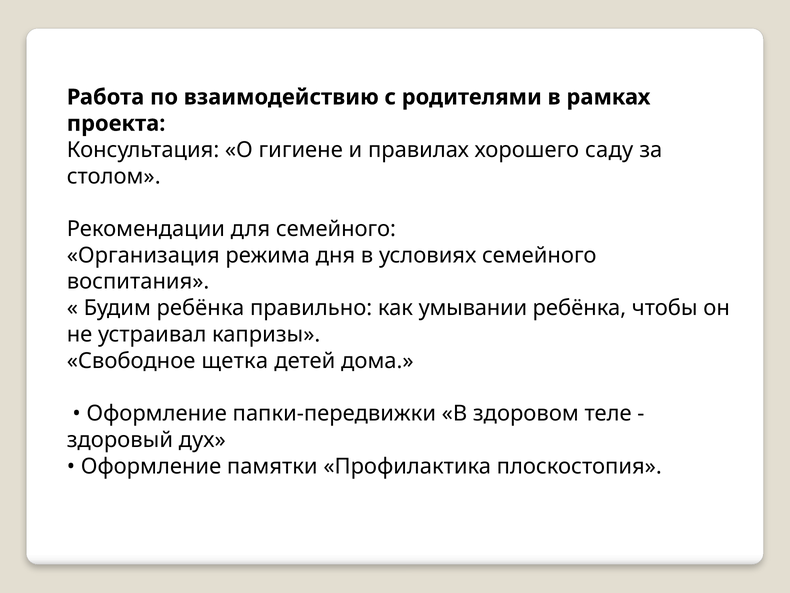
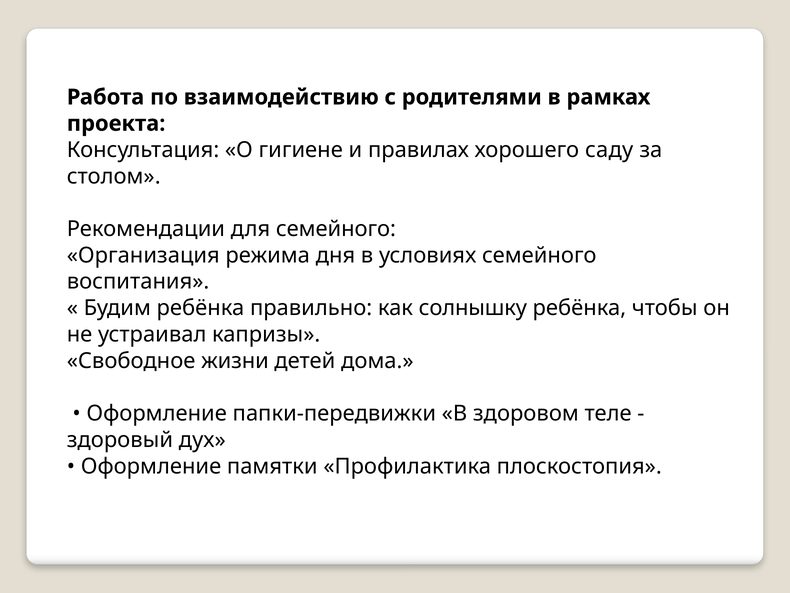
умывании: умывании -> солнышку (473, 308)
щетка: щетка -> жизни (235, 361)
